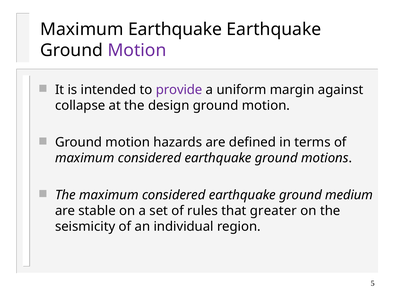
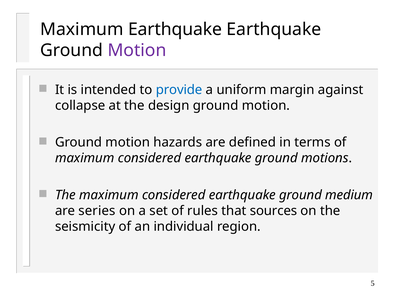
provide colour: purple -> blue (179, 90)
stable: stable -> series (97, 211)
greater: greater -> sources (273, 211)
